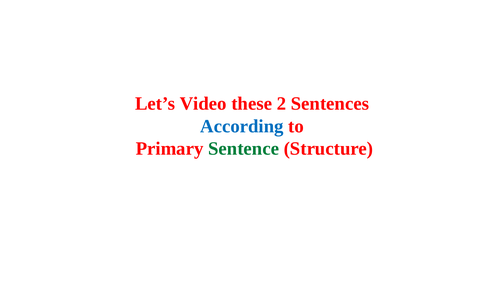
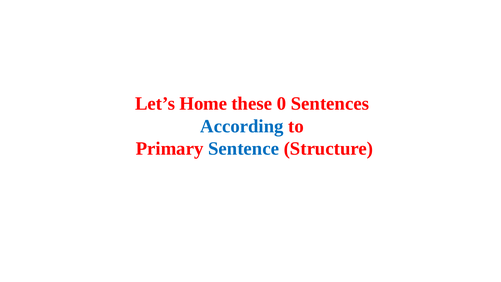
Video: Video -> Home (203, 104)
2: 2 -> 0 (281, 104)
Sentence colour: green -> blue (244, 149)
